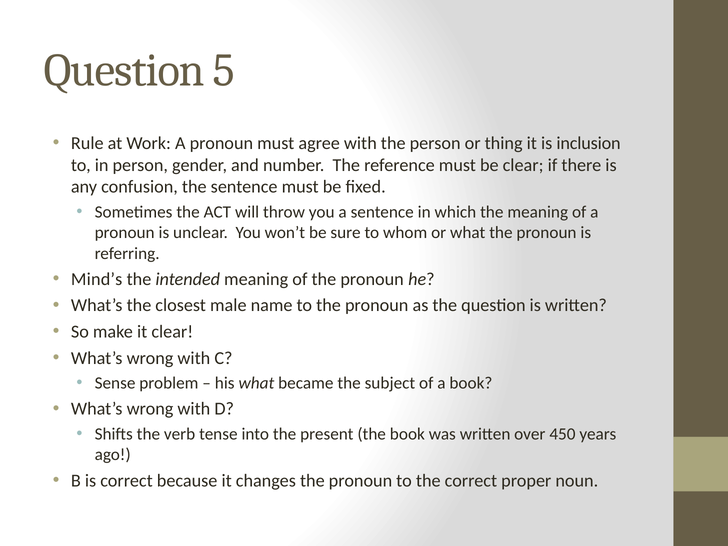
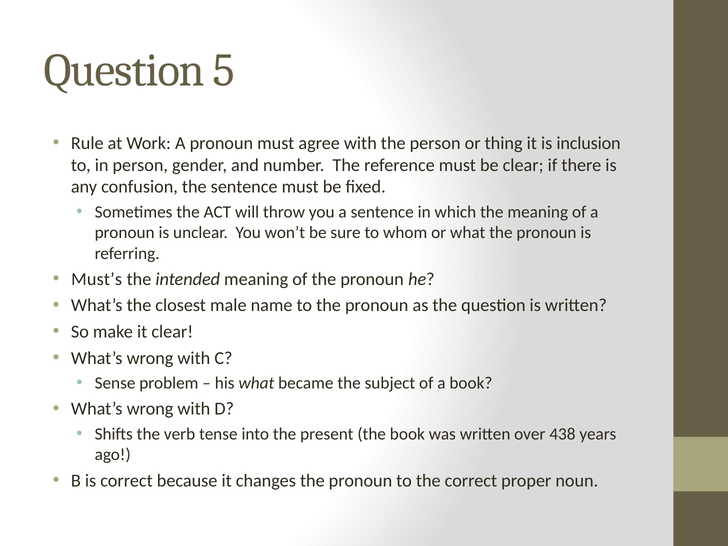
Mind’s: Mind’s -> Must’s (97, 279)
450: 450 -> 438 (562, 434)
